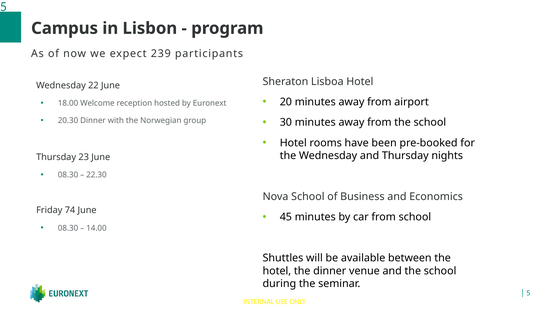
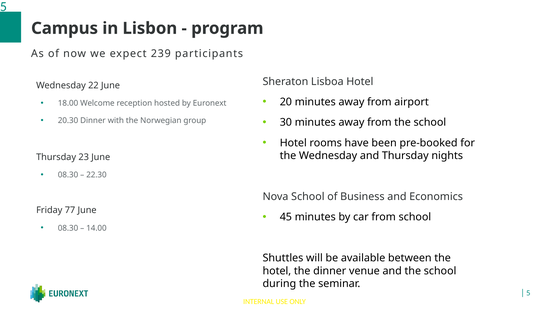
74: 74 -> 77 (70, 210)
